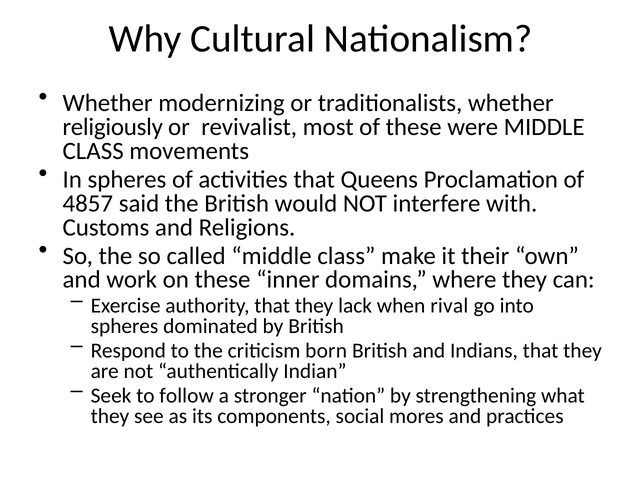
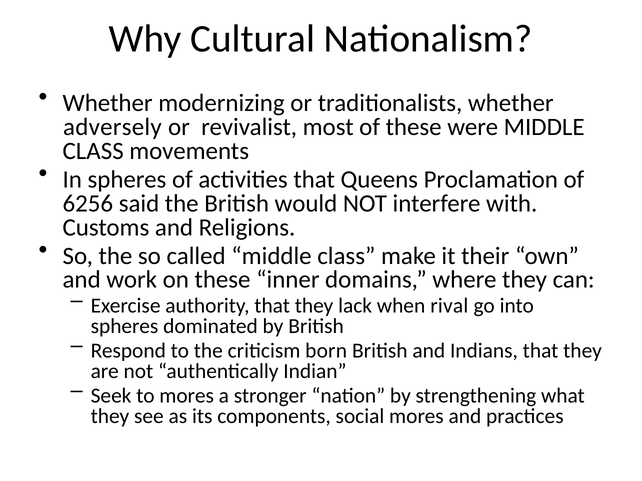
religiously: religiously -> adversely (112, 127)
4857: 4857 -> 6256 (88, 204)
to follow: follow -> mores (187, 396)
